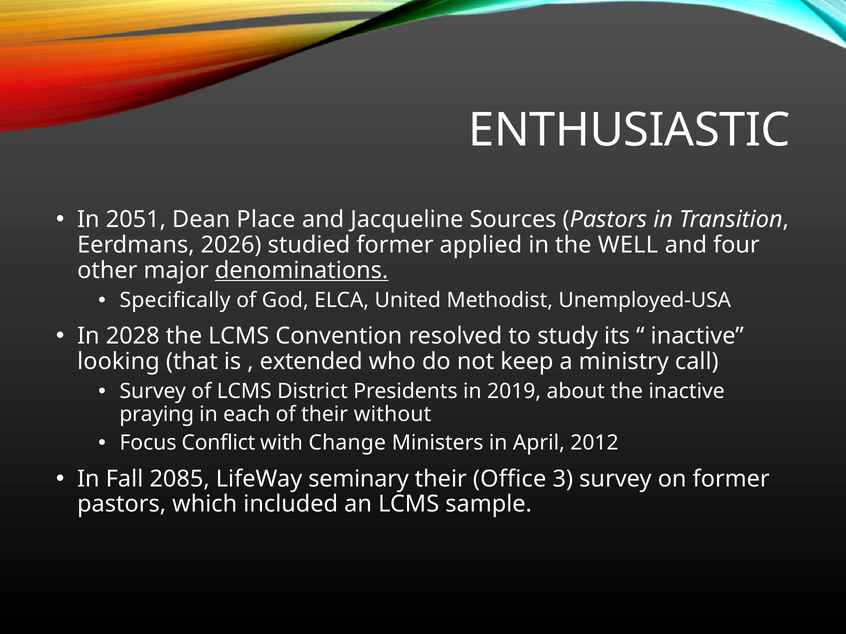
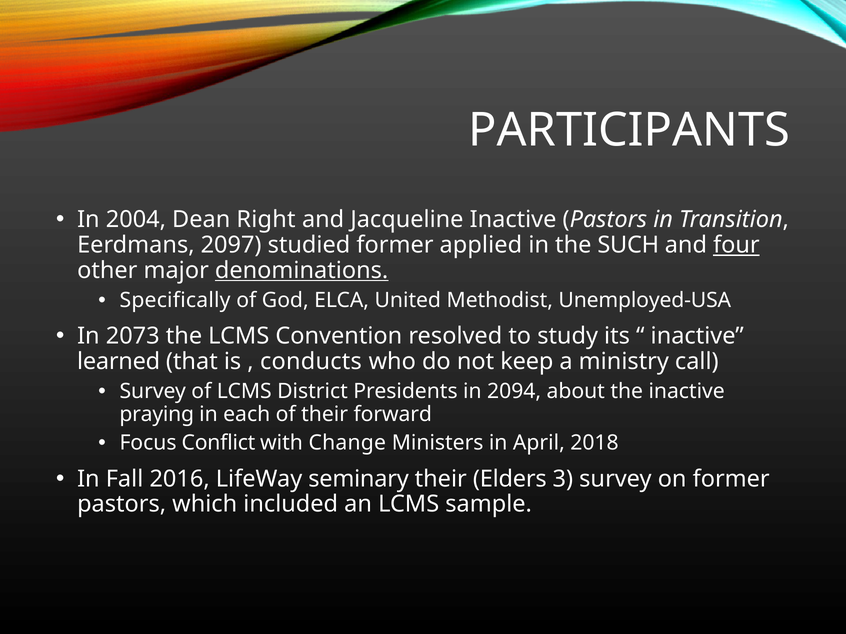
ENTHUSIASTIC: ENTHUSIASTIC -> PARTICIPANTS (629, 130)
2051: 2051 -> 2004 (136, 220)
Place: Place -> Right (266, 220)
Jacqueline Sources: Sources -> Inactive (513, 220)
2026: 2026 -> 2097 (231, 245)
WELL: WELL -> SUCH (628, 245)
four underline: none -> present (736, 245)
2028: 2028 -> 2073 (133, 336)
looking: looking -> learned (119, 362)
extended: extended -> conducts (311, 362)
2019: 2019 -> 2094 (514, 392)
without: without -> forward (393, 415)
2012: 2012 -> 2018 (594, 443)
2085: 2085 -> 2016 (180, 479)
Office: Office -> Elders (510, 479)
